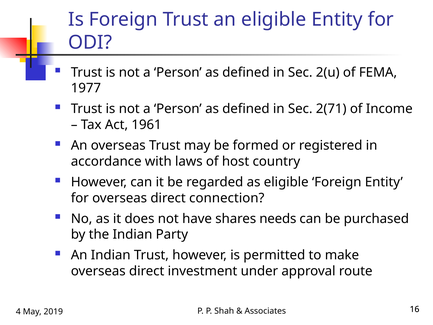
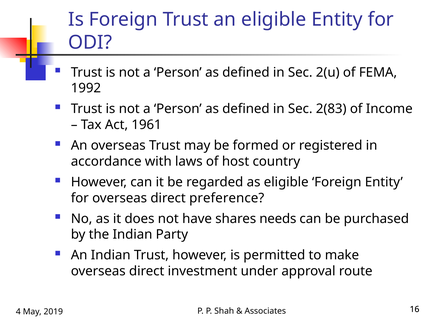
1977: 1977 -> 1992 (86, 88)
2(71: 2(71 -> 2(83 (331, 109)
connection: connection -> preference (227, 198)
